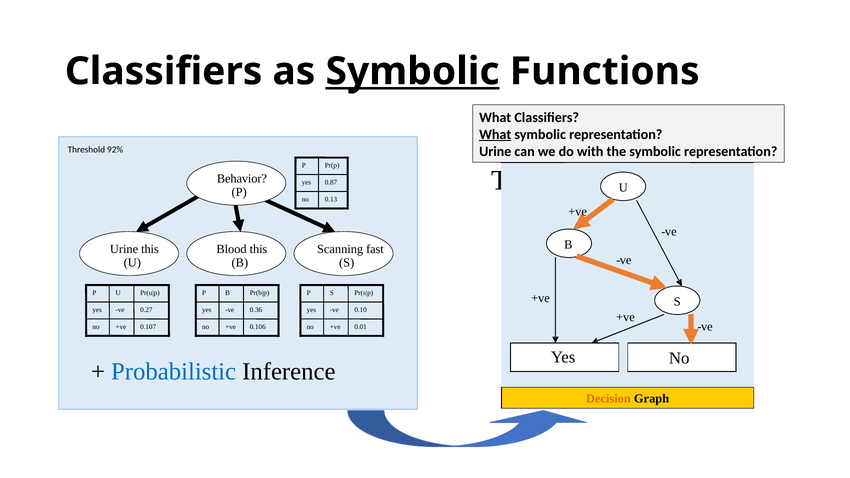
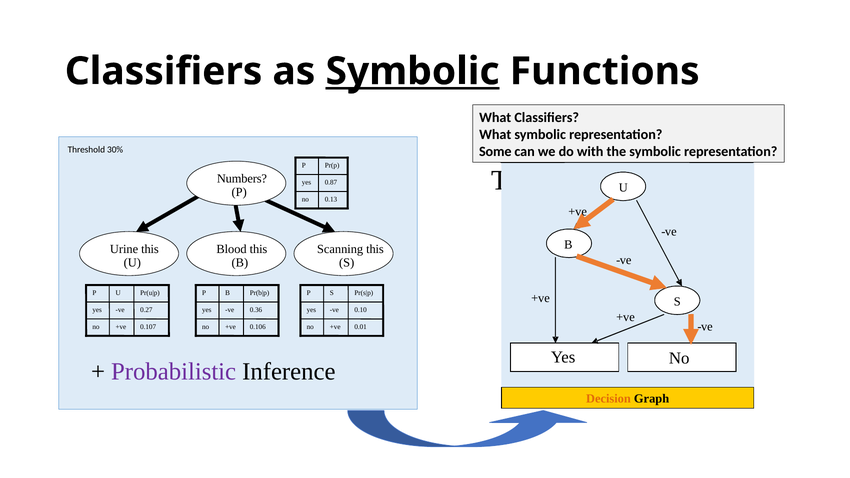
What underline: present -> none (495, 134)
Urine: Urine -> Some (495, 151)
92%: 92% -> 30% (115, 150)
Behavior: Behavior -> Numbers (242, 179)
Scanning fast: fast -> this (375, 249)
Probabilistic colour: blue -> purple (174, 371)
